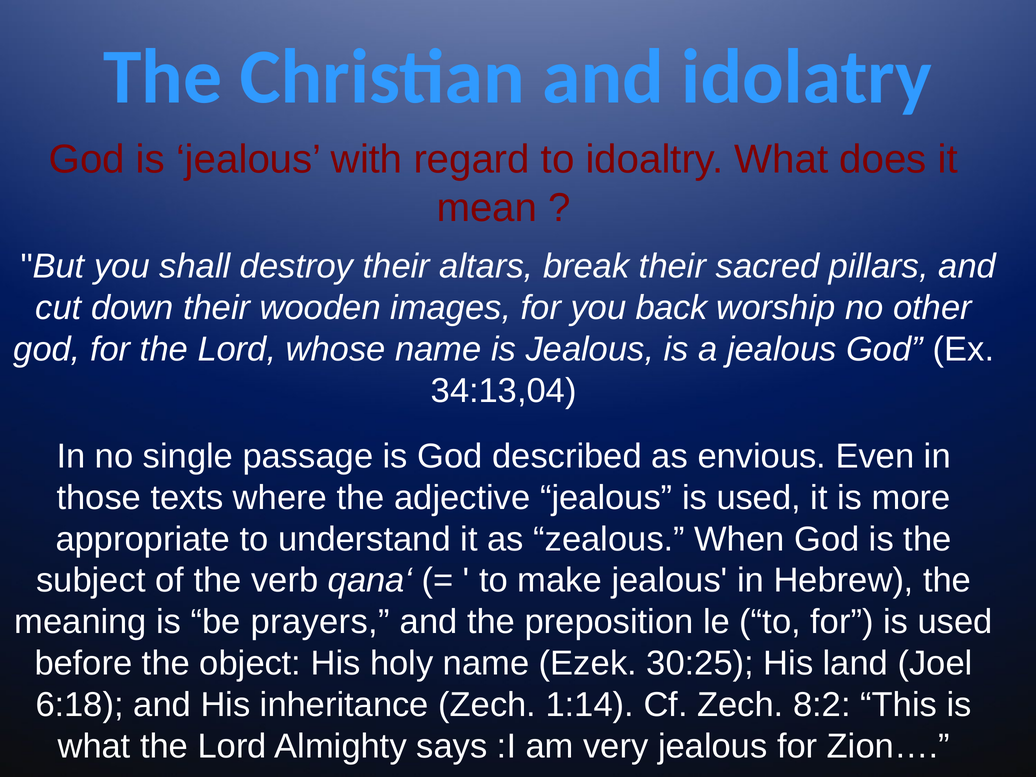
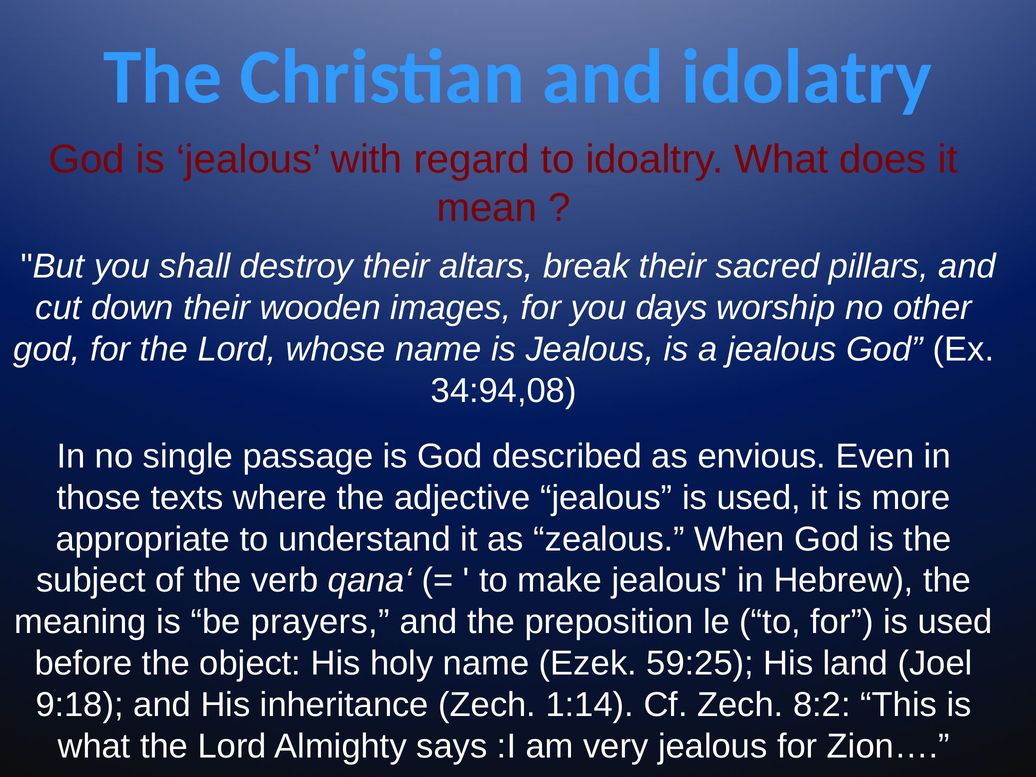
back: back -> days (672, 308)
34:13,04: 34:13,04 -> 34:94,08 (504, 391)
30:25: 30:25 -> 59:25 (700, 663)
6:18: 6:18 -> 9:18 (80, 705)
